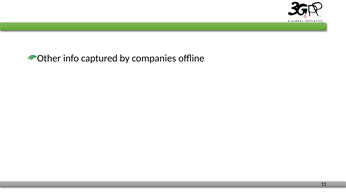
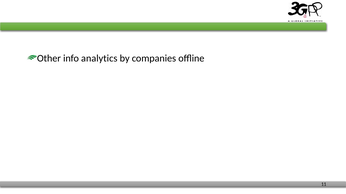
captured: captured -> analytics (99, 58)
